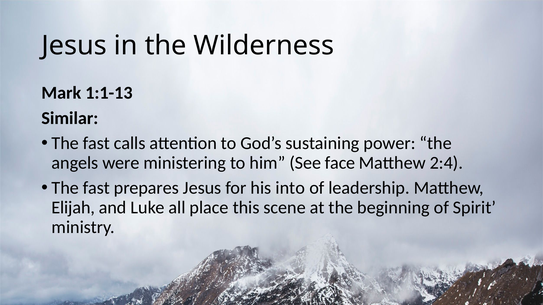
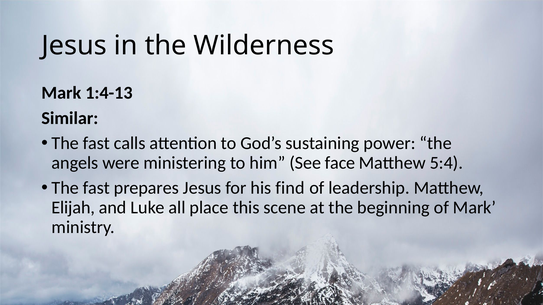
1:1-13: 1:1-13 -> 1:4-13 (109, 93)
2:4: 2:4 -> 5:4 (446, 163)
into: into -> find (290, 188)
of Spirit: Spirit -> Mark (474, 208)
